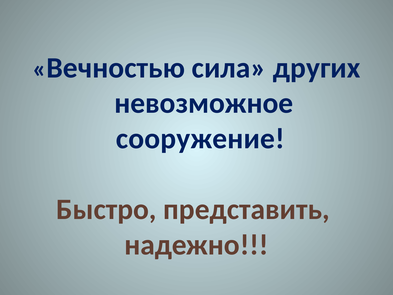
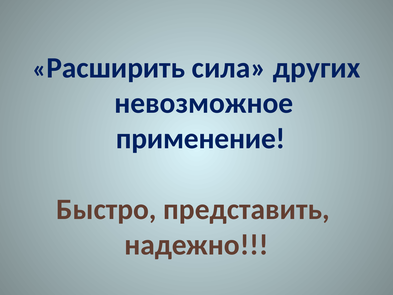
Вечностью: Вечностью -> Расширить (116, 68)
сооружение: сооружение -> применение (201, 139)
